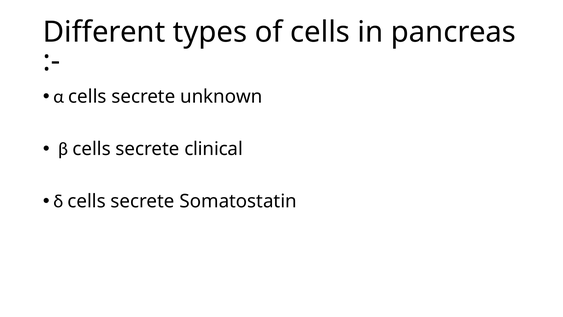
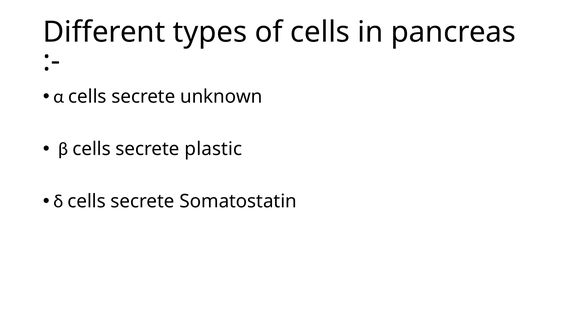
clinical: clinical -> plastic (213, 149)
